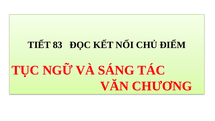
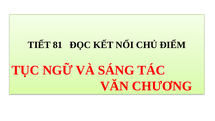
83: 83 -> 81 (58, 45)
